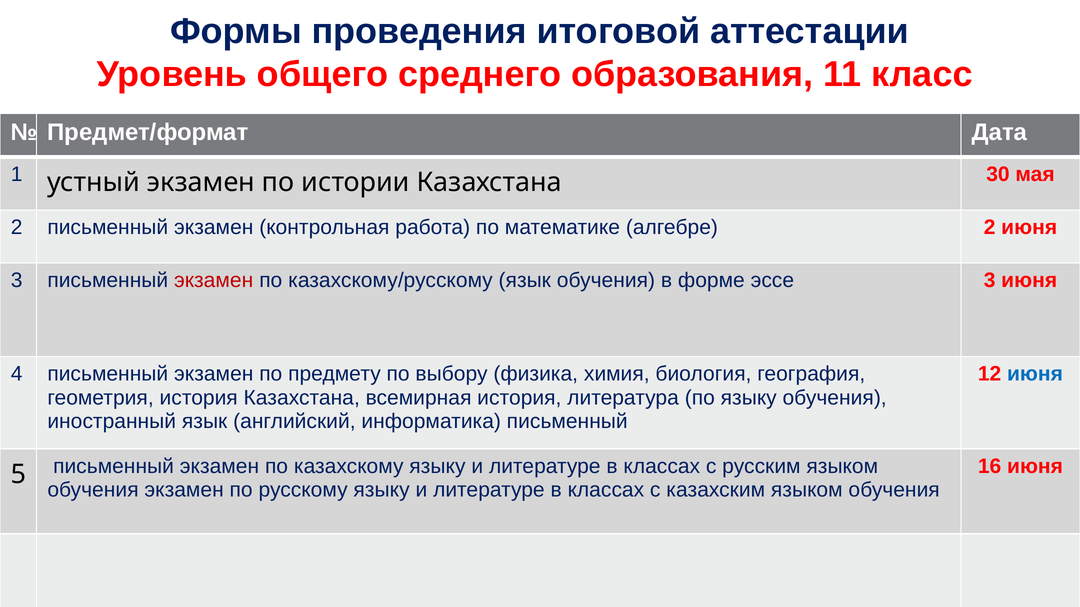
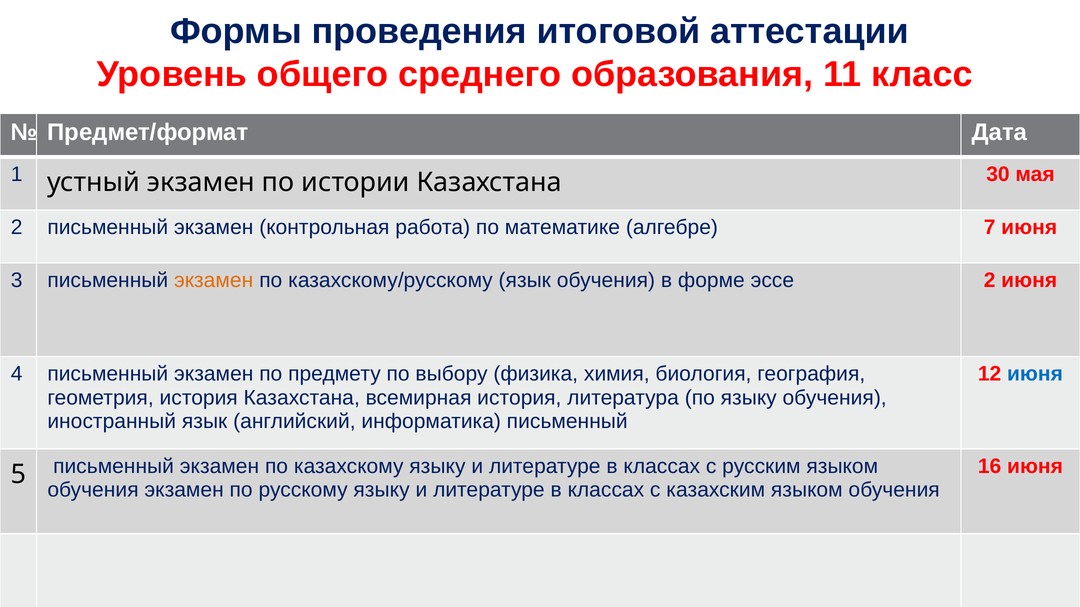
алгебре 2: 2 -> 7 (990, 228)
экзамен colour: red -> orange (214, 281)
эссе 3: 3 -> 2 (990, 281)
